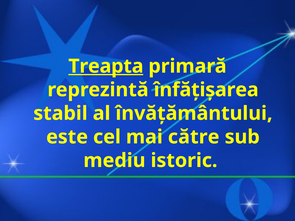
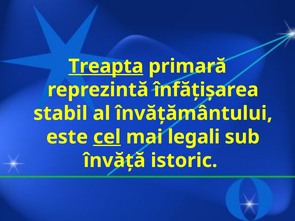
cel underline: none -> present (107, 137)
către: către -> legali (194, 137)
mediu: mediu -> învăţă (114, 161)
